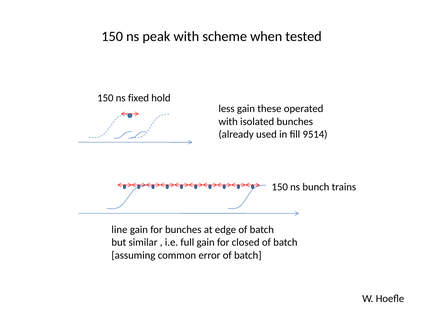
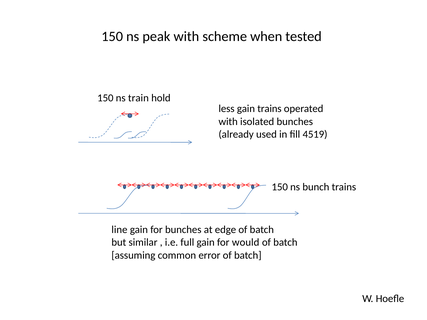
fixed: fixed -> train (138, 98)
gain these: these -> trains (269, 109)
9514: 9514 -> 4519 (315, 134)
closed: closed -> would (246, 243)
